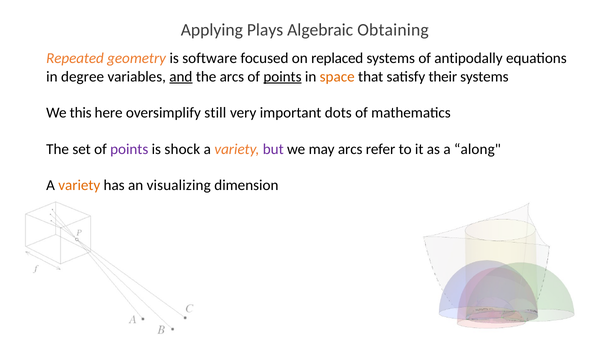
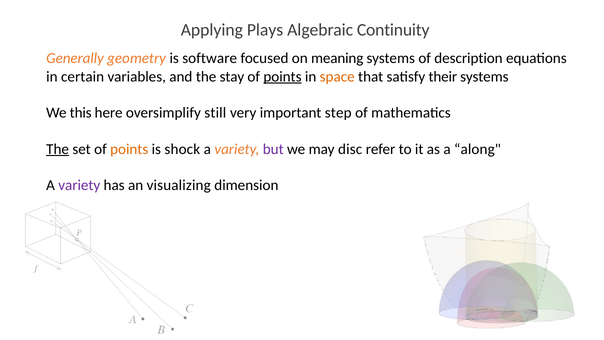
Obtaining: Obtaining -> Continuity (393, 30)
Repeated: Repeated -> Generally (75, 58)
replaced: replaced -> meaning (337, 58)
antipodally: antipodally -> description (469, 58)
degree: degree -> certain (83, 76)
and underline: present -> none (181, 76)
the arcs: arcs -> stay (232, 76)
dots: dots -> step (338, 113)
The underline: none -> present (58, 149)
points colour: purple -> orange (129, 149)
may arcs: arcs -> disc (350, 149)
variety colour: orange -> purple (79, 185)
